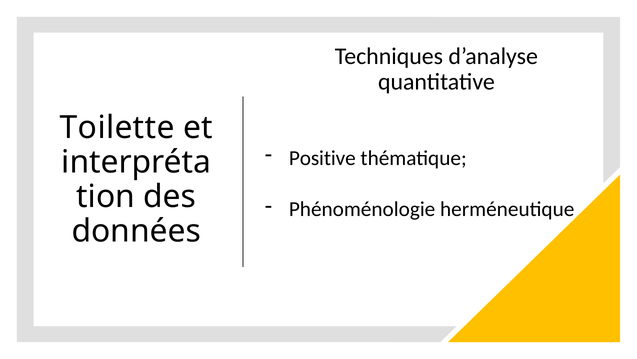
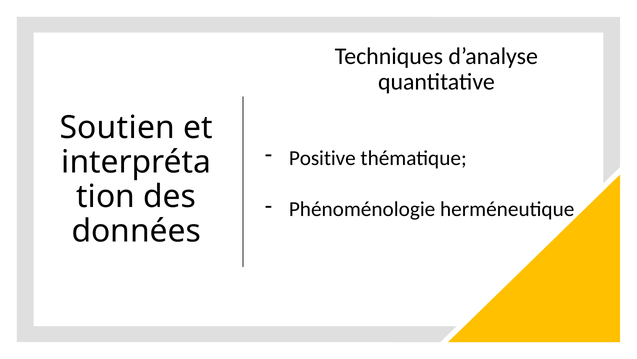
Toilette: Toilette -> Soutien (117, 127)
